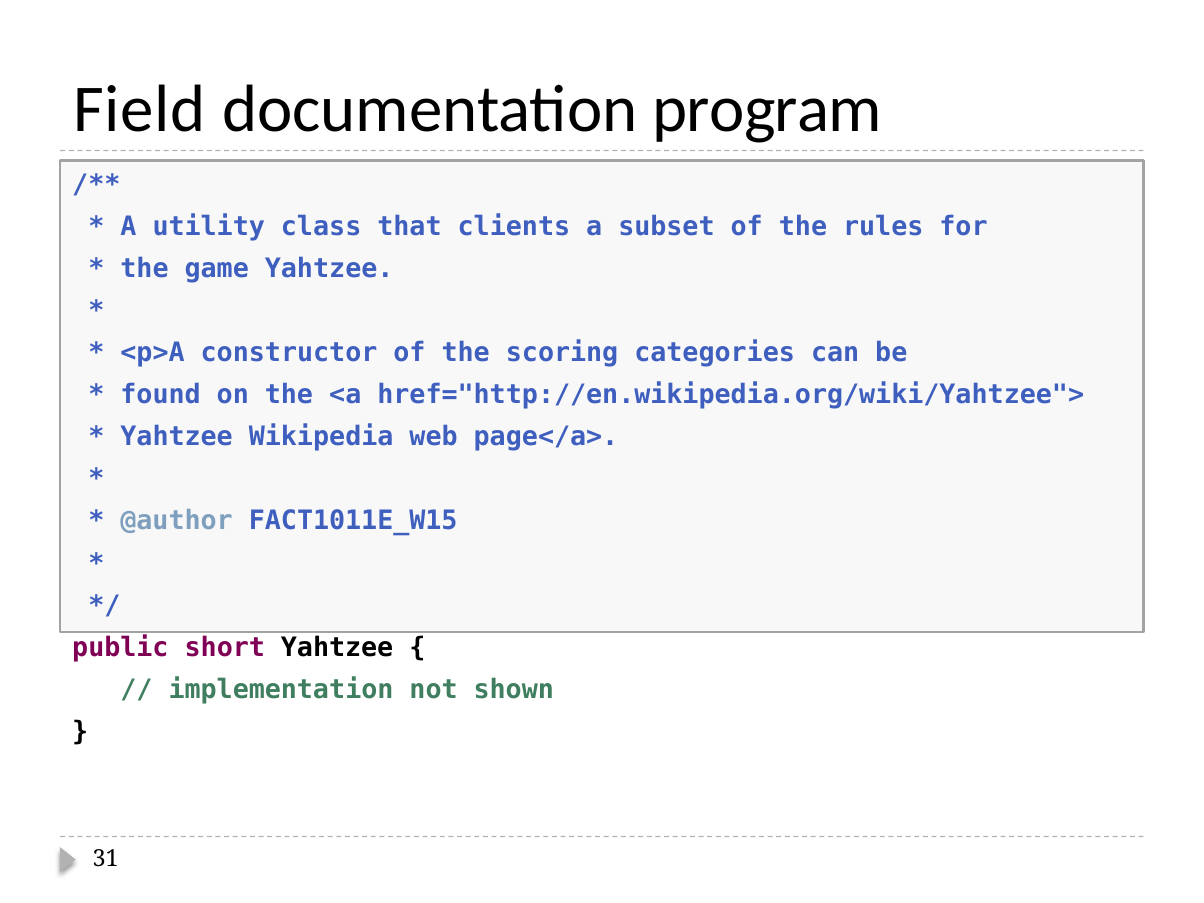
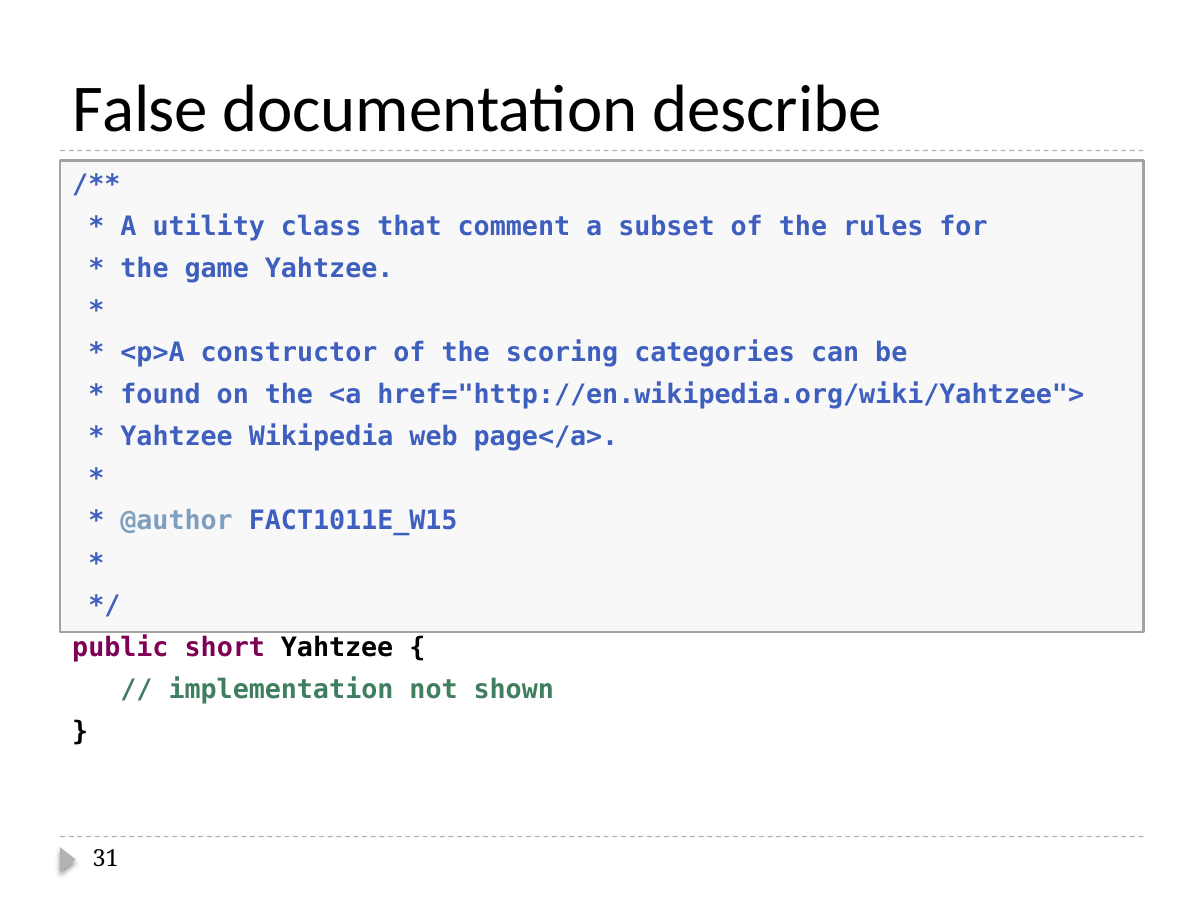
Field: Field -> False (140, 109)
program: program -> describe (767, 109)
clients: clients -> comment (514, 227)
